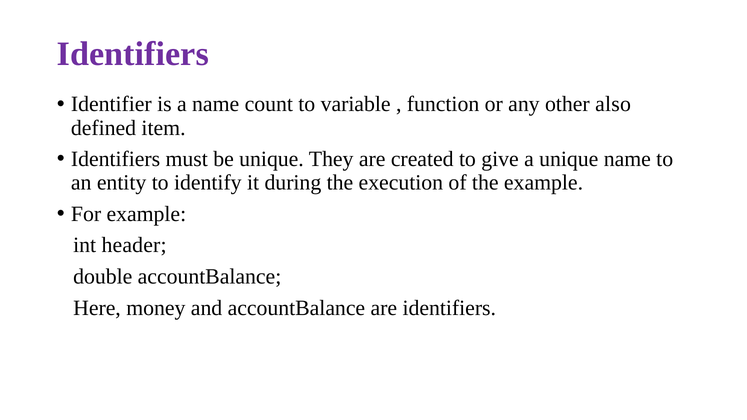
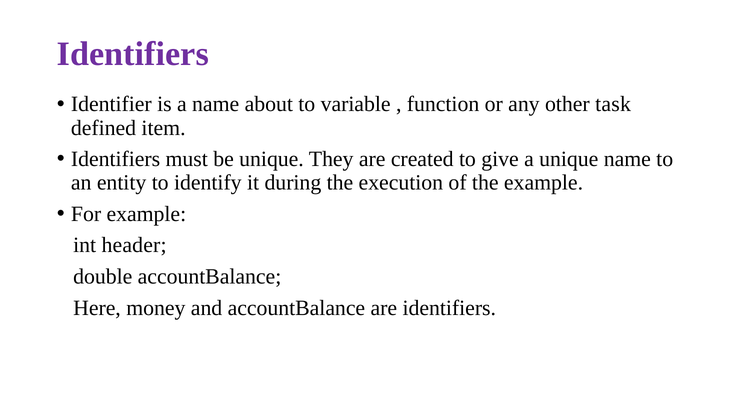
count: count -> about (269, 104)
also: also -> task (613, 104)
